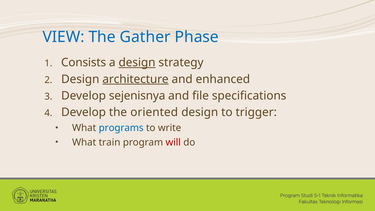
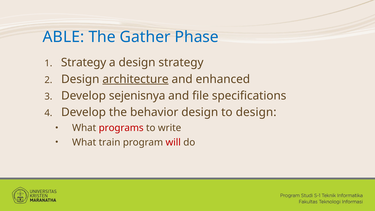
VIEW: VIEW -> ABLE (63, 37)
Consists: Consists -> Strategy (84, 63)
design underline: present -> none (137, 63)
oriented: oriented -> behavior (154, 112)
to trigger: trigger -> design (256, 112)
programs colour: blue -> red (121, 128)
